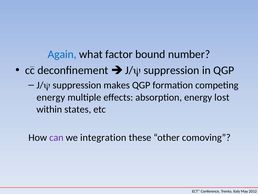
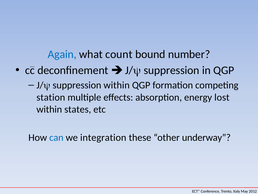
factor: factor -> count (119, 54)
suppression makes: makes -> within (117, 85)
energy: energy -> station (51, 97)
can colour: purple -> blue (56, 137)
comoving: comoving -> underway (206, 137)
